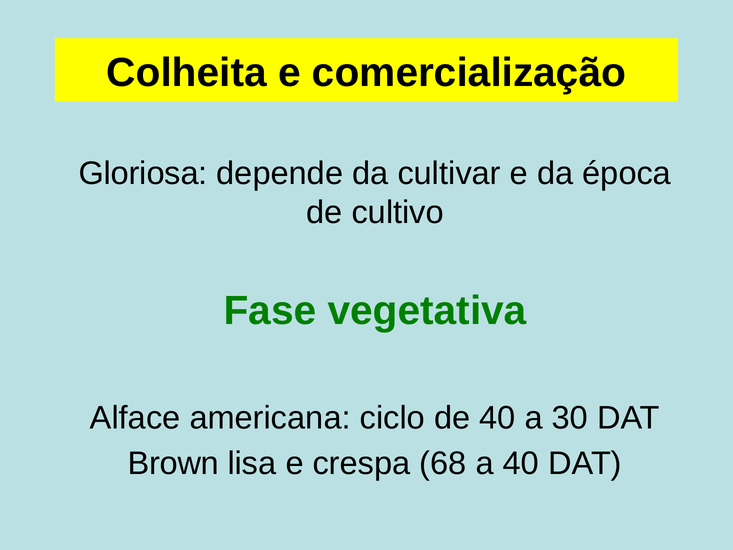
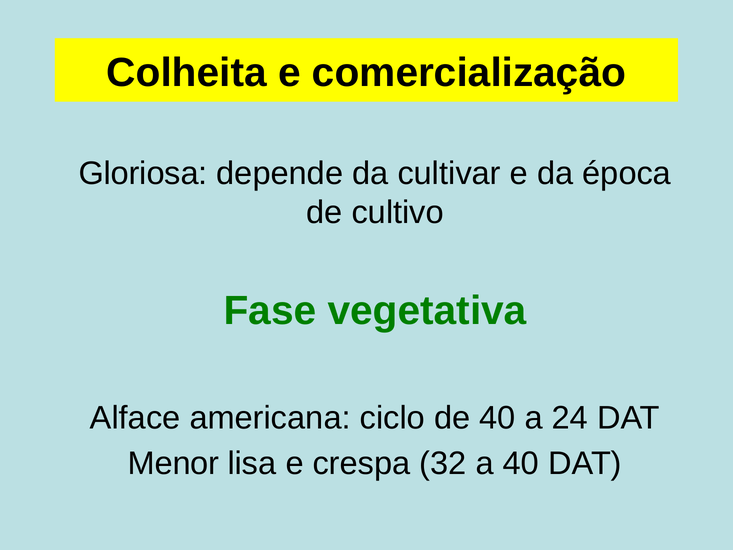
30: 30 -> 24 (570, 418)
Brown: Brown -> Menor (173, 463)
68: 68 -> 32 (443, 463)
